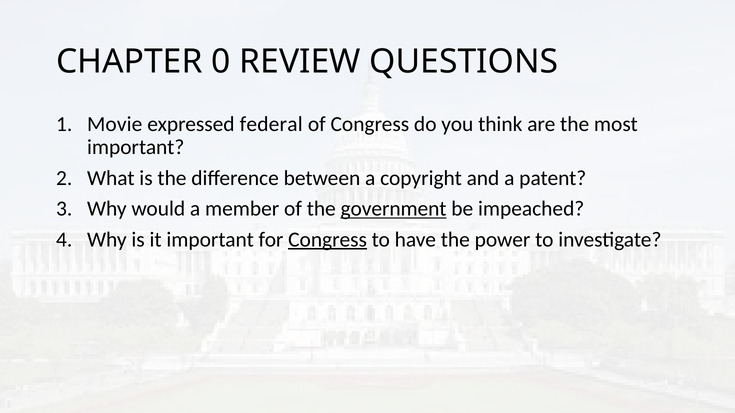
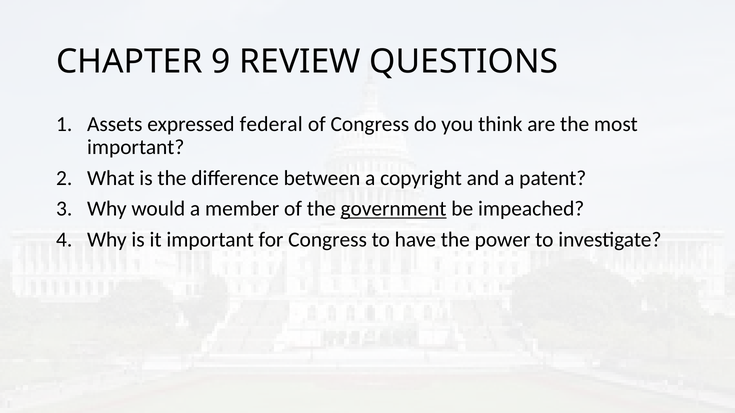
0: 0 -> 9 (221, 62)
Movie: Movie -> Assets (115, 124)
Congress underline: present -> none (328, 240)
